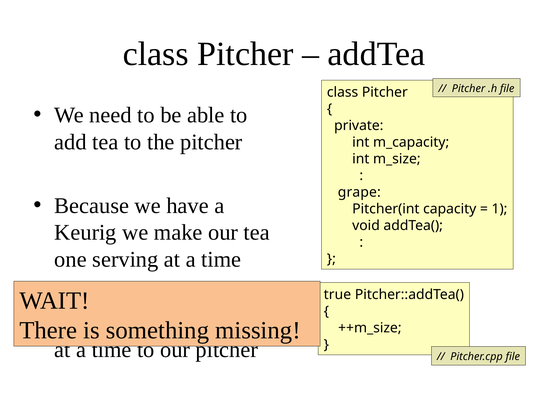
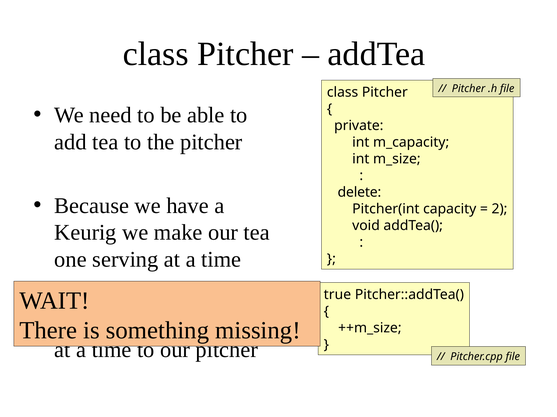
grape: grape -> delete (359, 193)
1: 1 -> 2 (499, 209)
